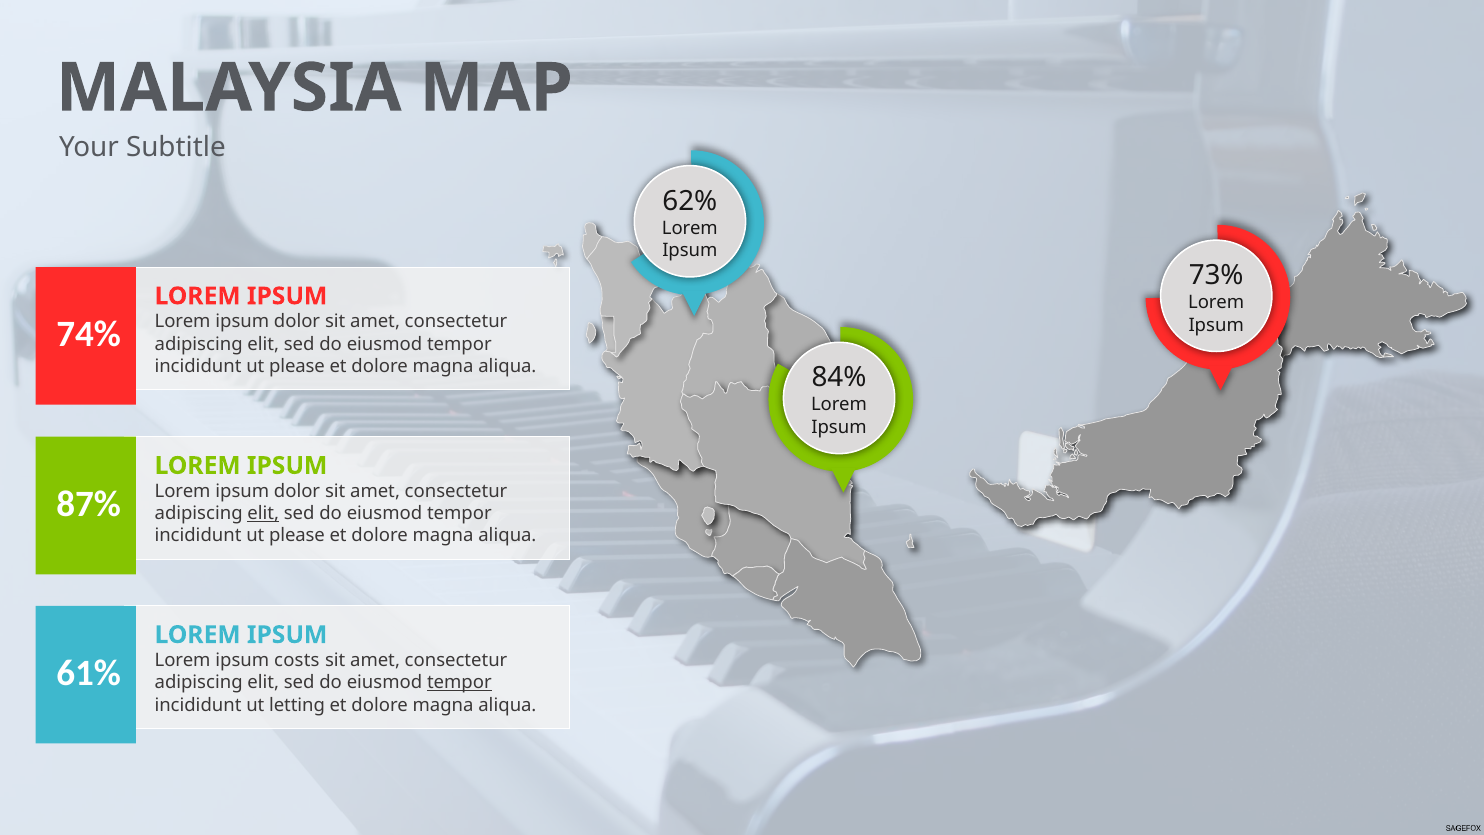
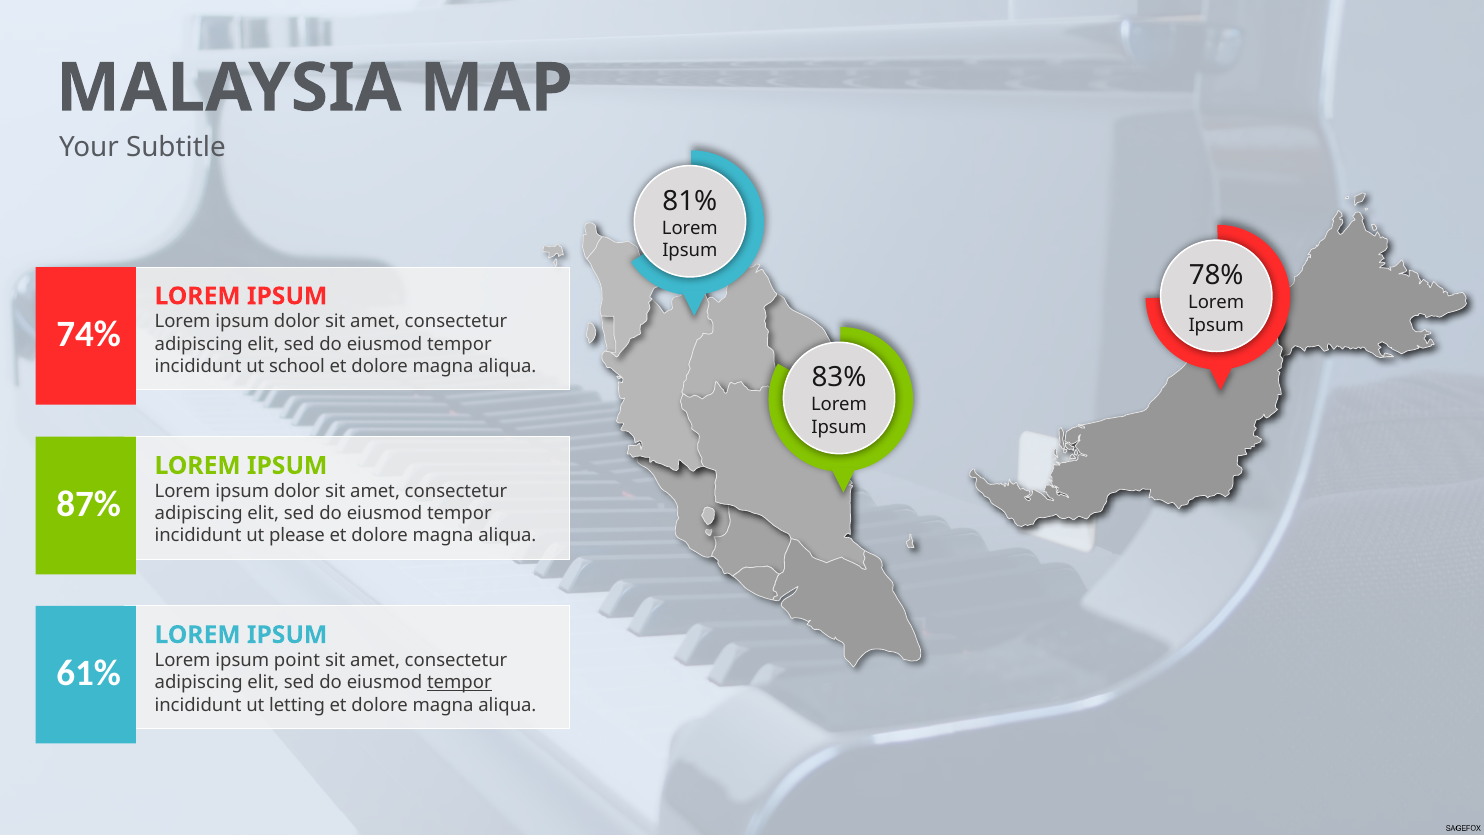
62%: 62% -> 81% (690, 201)
73%: 73% -> 78% (1216, 275)
please: please -> school (297, 366)
84%: 84% -> 83% (839, 377)
elit underline: present -> none (263, 513)
costs: costs -> point (297, 660)
